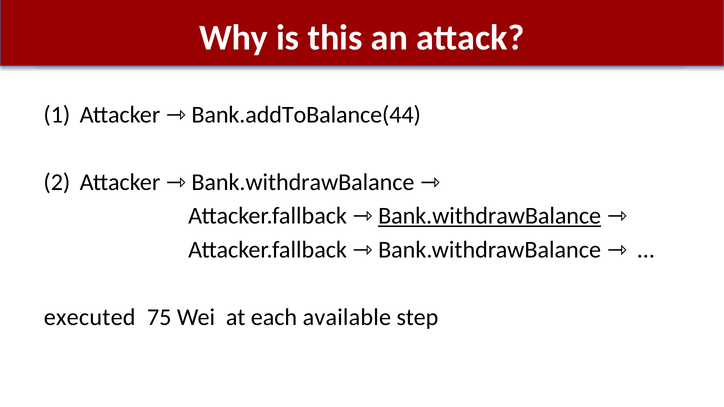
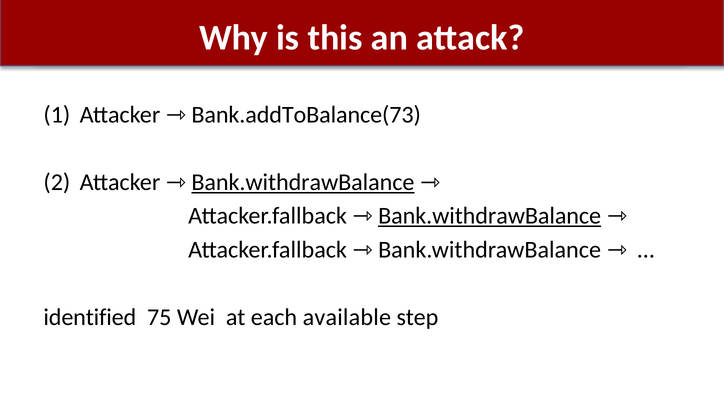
Bank.addToBalance(44: Bank.addToBalance(44 -> Bank.addToBalance(73 (306, 115)
Bank.withdrawBalance underline: none -> present (303, 182)
executed: executed -> identified (90, 317)
